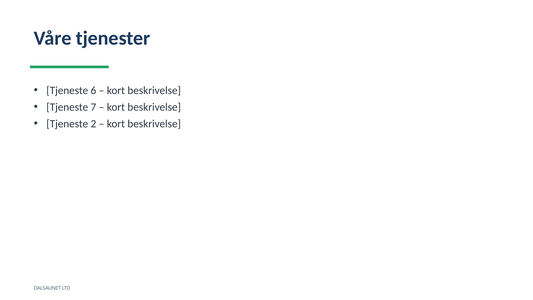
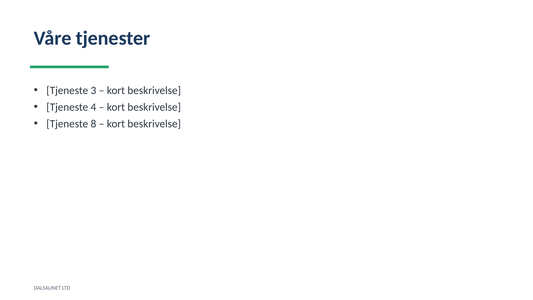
6: 6 -> 3 (93, 90)
7: 7 -> 4 (93, 107)
2: 2 -> 8 (93, 124)
